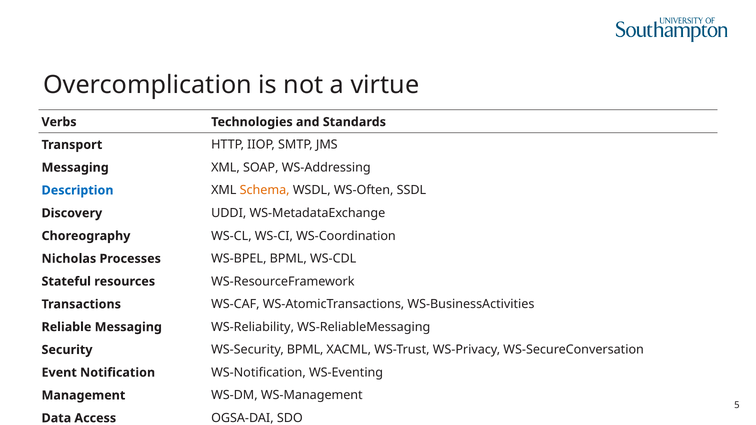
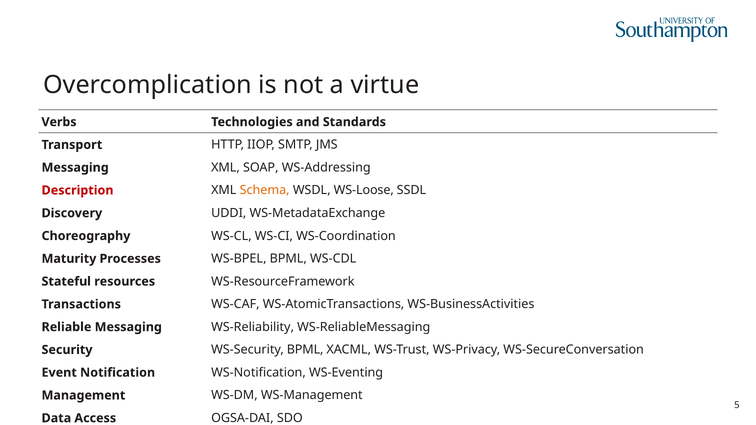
Description colour: blue -> red (78, 190)
WS-Often: WS-Often -> WS-Loose (364, 190)
Nicholas: Nicholas -> Maturity (69, 259)
